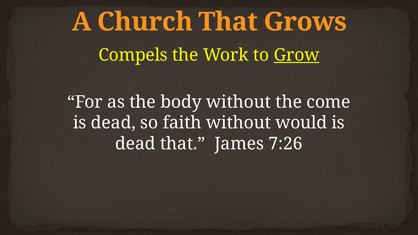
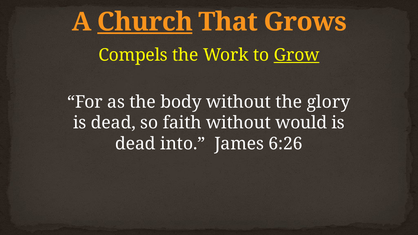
Church underline: none -> present (145, 22)
come: come -> glory (328, 102)
dead that: that -> into (183, 144)
7:26: 7:26 -> 6:26 (286, 144)
